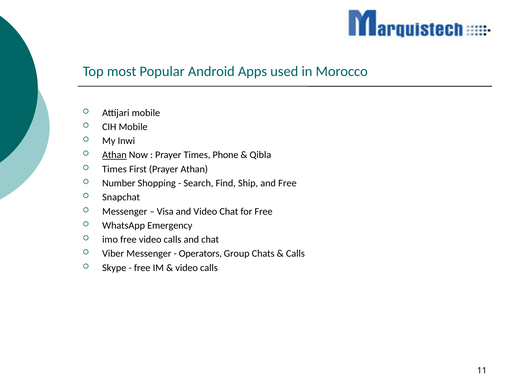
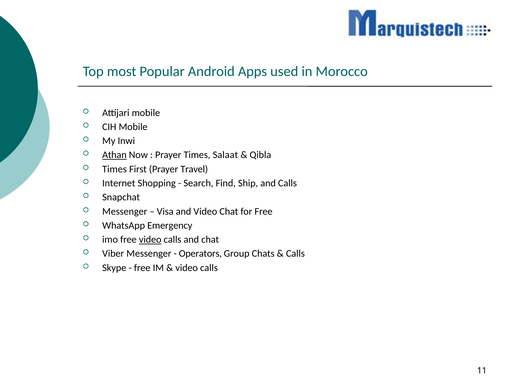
Phone: Phone -> Salaat (225, 155)
Prayer Athan: Athan -> Travel (194, 169)
Number: Number -> Internet (119, 183)
and Free: Free -> Calls (287, 183)
video underline: none -> present (150, 240)
